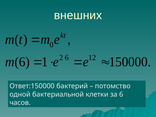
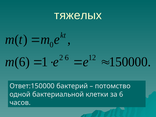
внешних: внешних -> тяжелых (78, 15)
